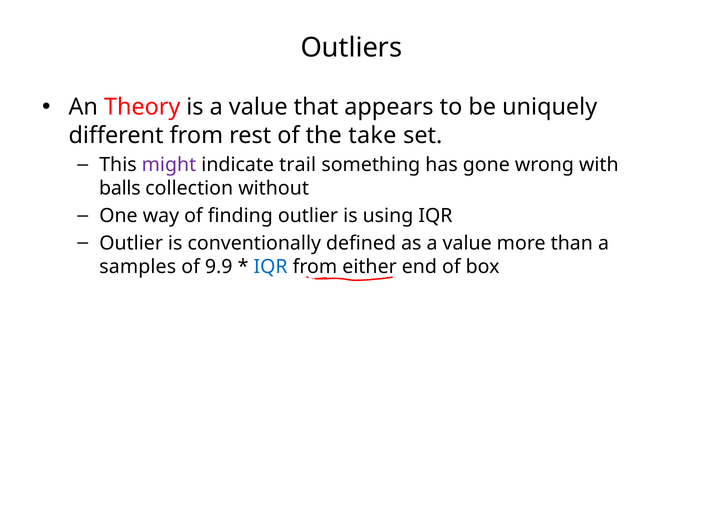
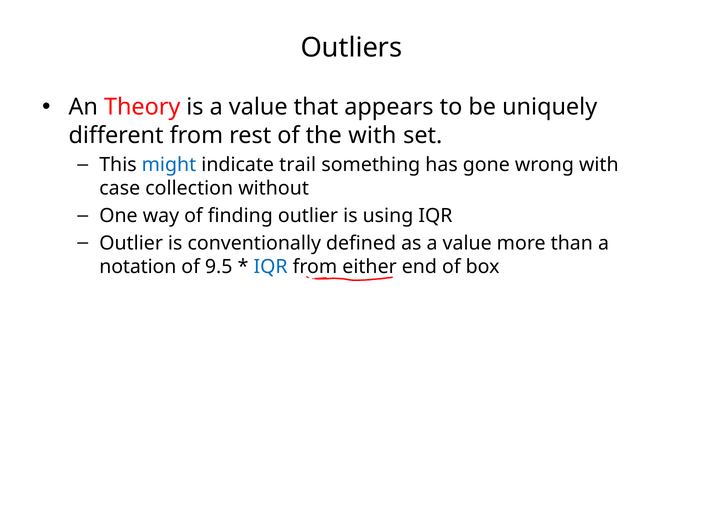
the take: take -> with (372, 135)
might colour: purple -> blue (169, 165)
balls: balls -> case (120, 188)
samples: samples -> notation (138, 266)
9.9: 9.9 -> 9.5 (219, 266)
